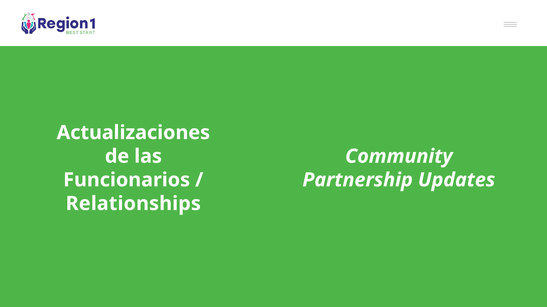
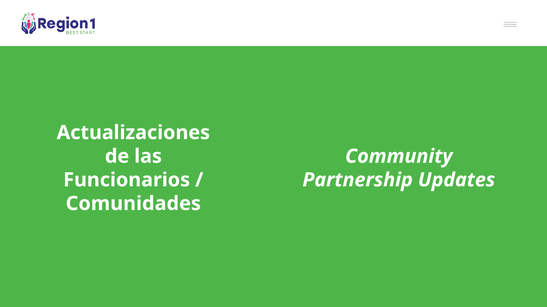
Relationships: Relationships -> Comunidades (133, 204)
